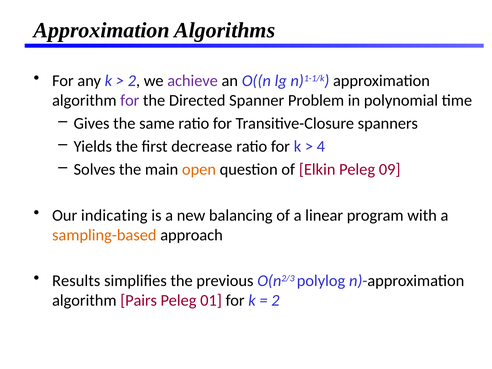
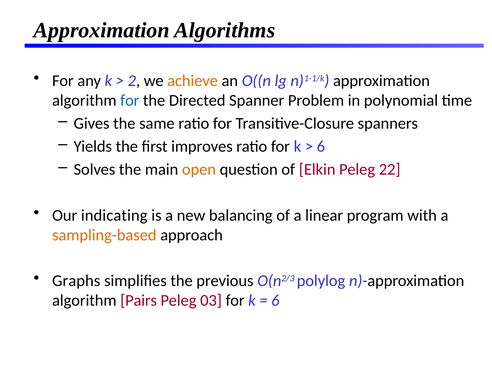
achieve colour: purple -> orange (193, 81)
for colour: purple -> blue (130, 101)
decrease: decrease -> improves (202, 146)
4: 4 -> 6 (321, 146)
09: 09 -> 22 (390, 169)
Results: Results -> Graphs (76, 281)
01: 01 -> 03 (211, 301)
2: 2 -> 6 (275, 301)
